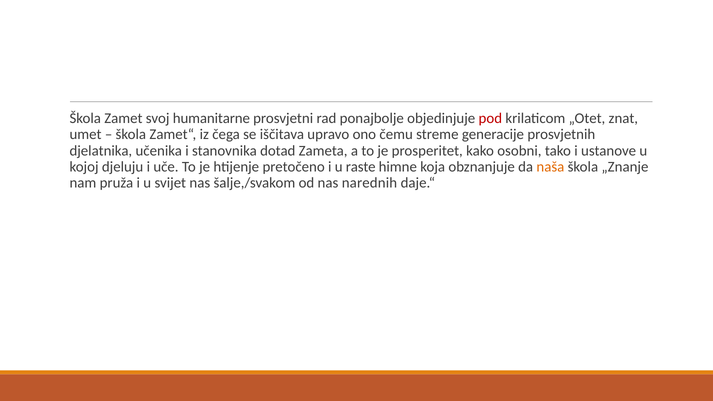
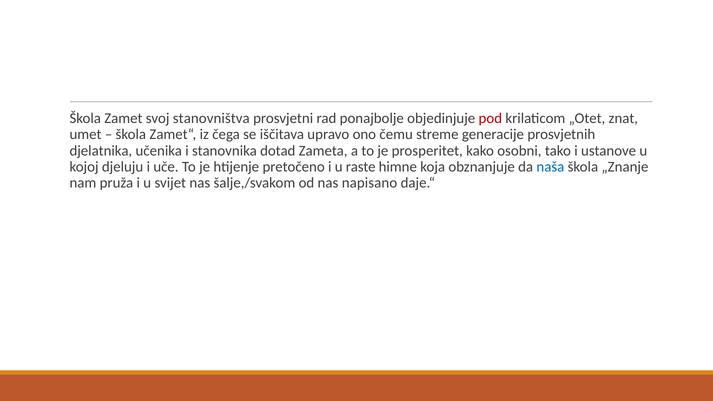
humanitarne: humanitarne -> stanovništva (211, 119)
naša colour: orange -> blue (550, 167)
narednih: narednih -> napisano (369, 183)
